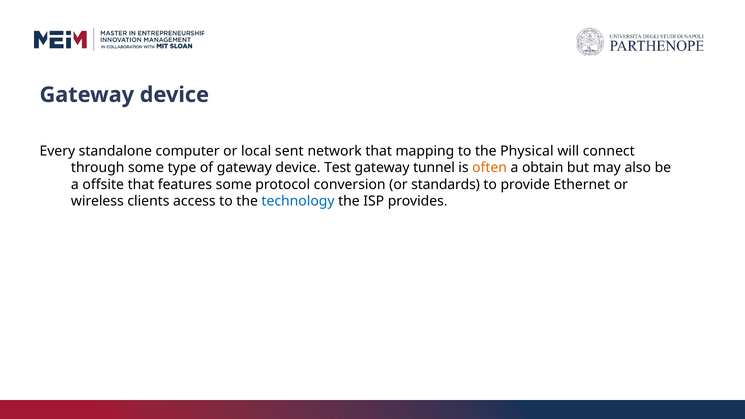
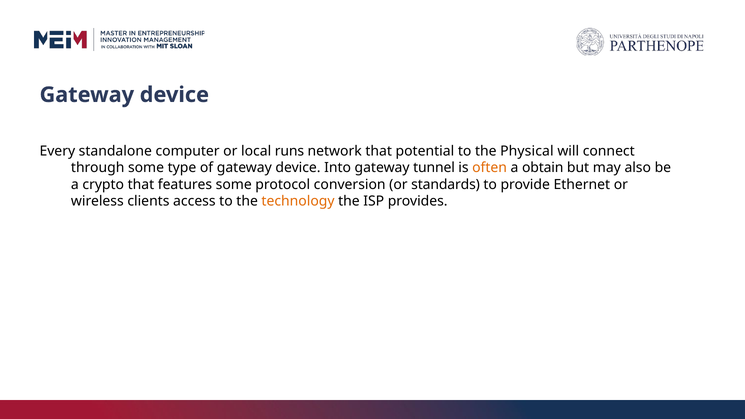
sent: sent -> runs (289, 151)
mapping: mapping -> potential (425, 151)
Test: Test -> Into (338, 168)
offsite: offsite -> crypto (103, 185)
technology colour: blue -> orange (298, 201)
